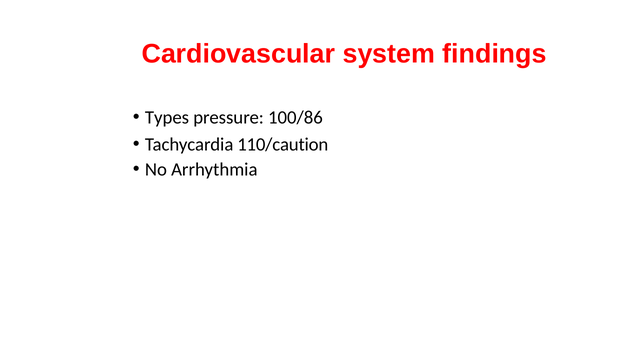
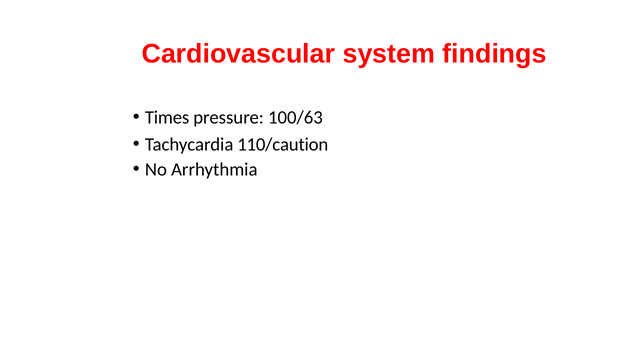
Types: Types -> Times (167, 117)
100/86: 100/86 -> 100/63 (295, 117)
